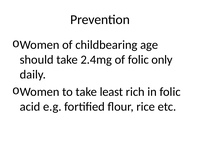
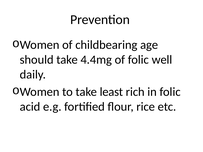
2.4mg: 2.4mg -> 4.4mg (96, 60)
only: only -> well (162, 60)
